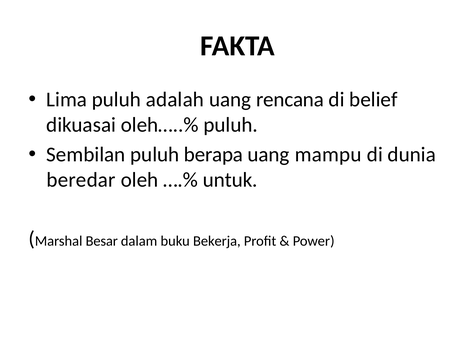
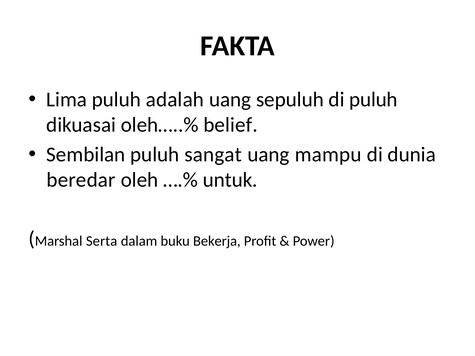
rencana: rencana -> sepuluh (290, 100)
di belief: belief -> puluh (373, 100)
oleh…..% puluh: puluh -> belief (231, 125)
berapa: berapa -> sangat (213, 155)
Besar: Besar -> Serta (102, 241)
